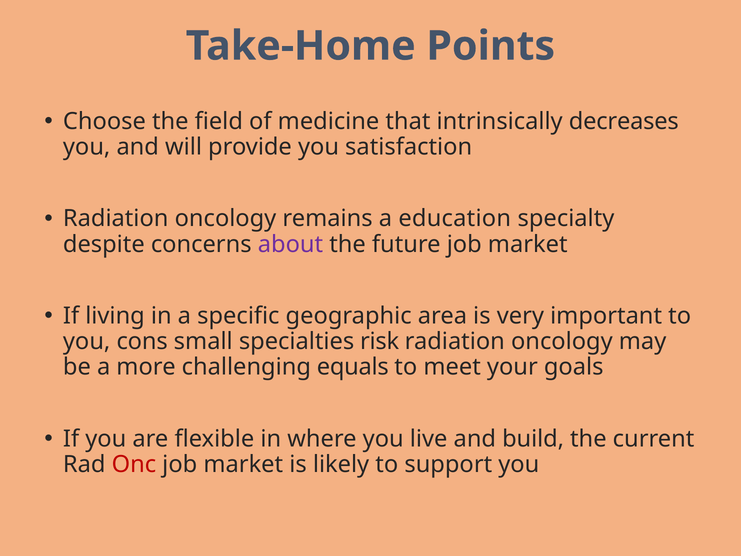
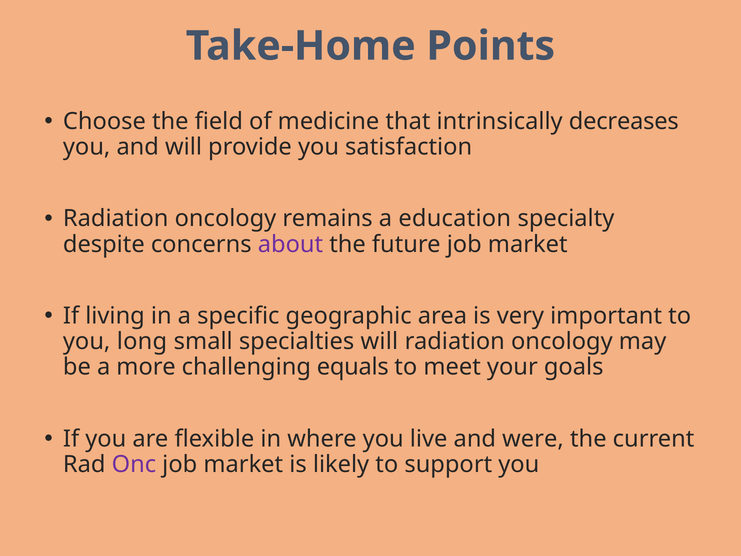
cons: cons -> long (142, 341)
specialties risk: risk -> will (379, 341)
build: build -> were (533, 439)
Onc colour: red -> purple (134, 464)
